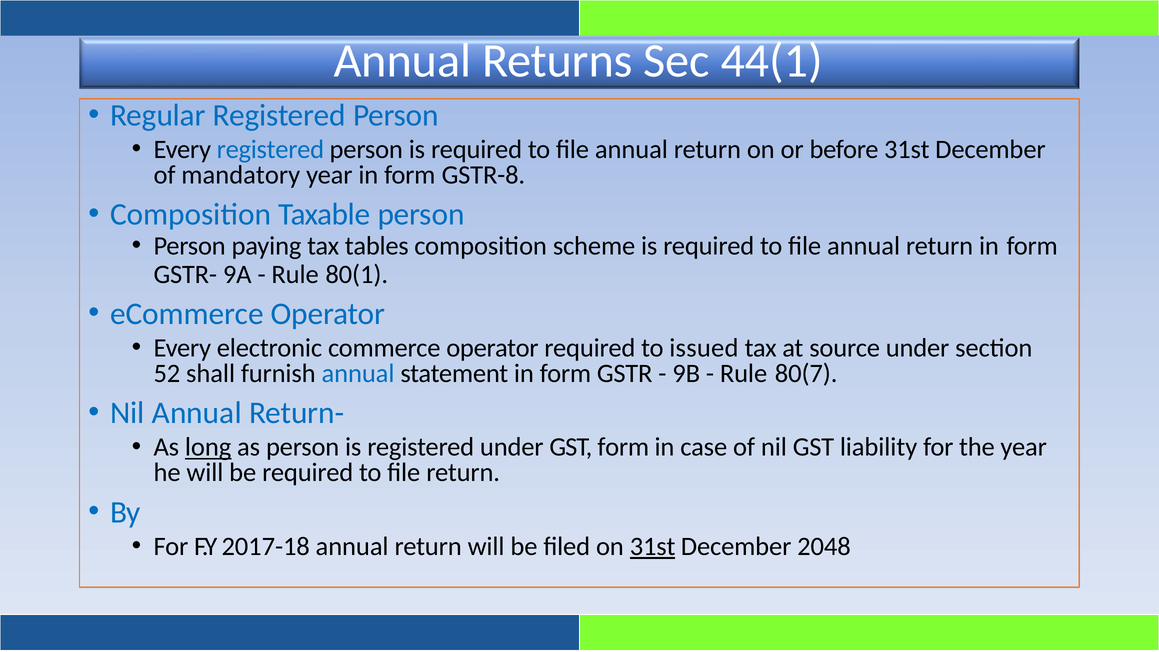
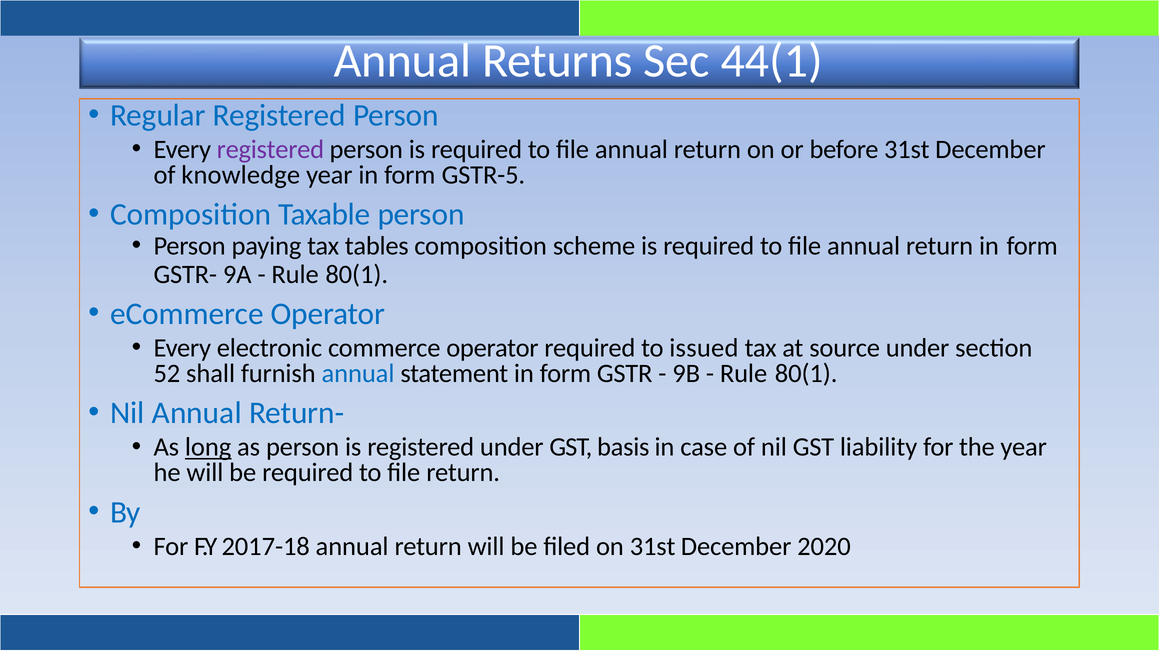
registered colour: blue -> purple (270, 149)
mandatory: mandatory -> knowledge (241, 175)
GSTR-8: GSTR-8 -> GSTR-5 (483, 175)
80(7: 80(7 -> 80(1 (806, 373)
GST form: form -> basis (623, 447)
31st underline: present -> none (653, 547)
2048: 2048 -> 2020 (824, 547)
